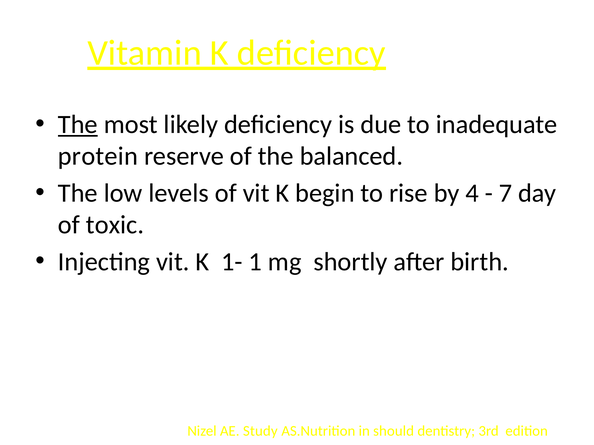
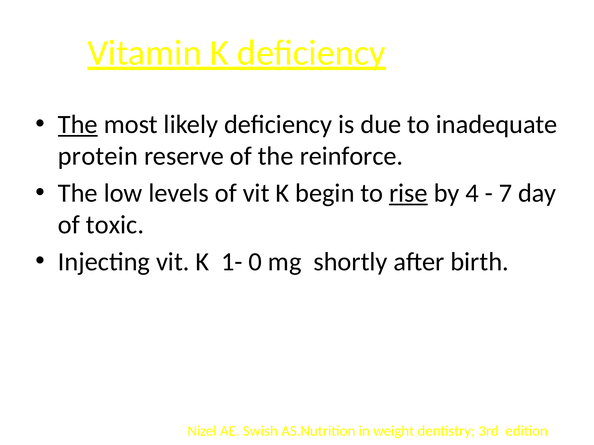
balanced: balanced -> reinforce (351, 156)
rise underline: none -> present (408, 193)
1: 1 -> 0 (255, 262)
Study: Study -> Swish (260, 432)
should: should -> weight (394, 432)
